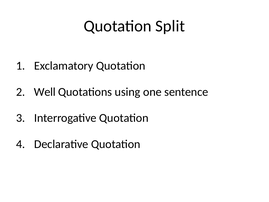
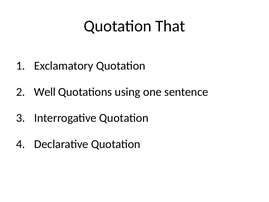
Split: Split -> That (170, 26)
